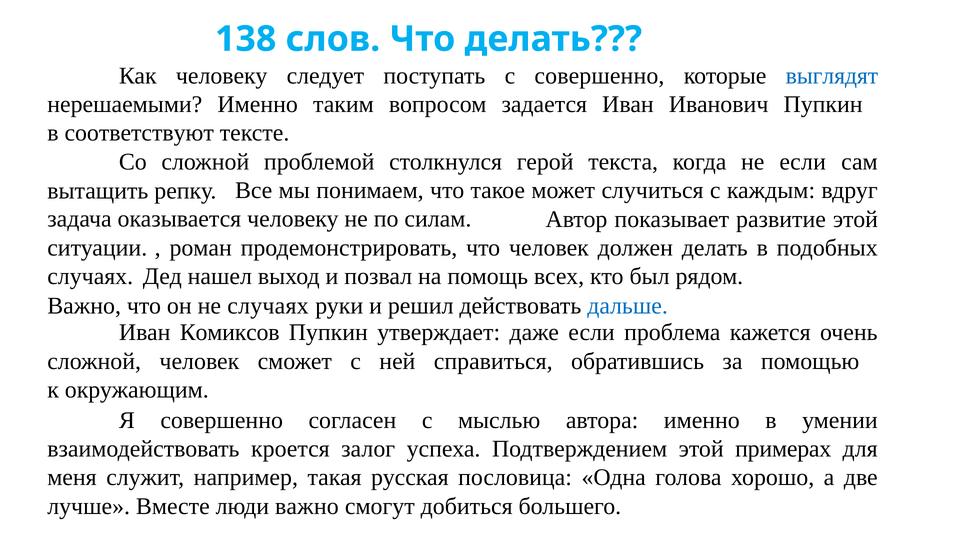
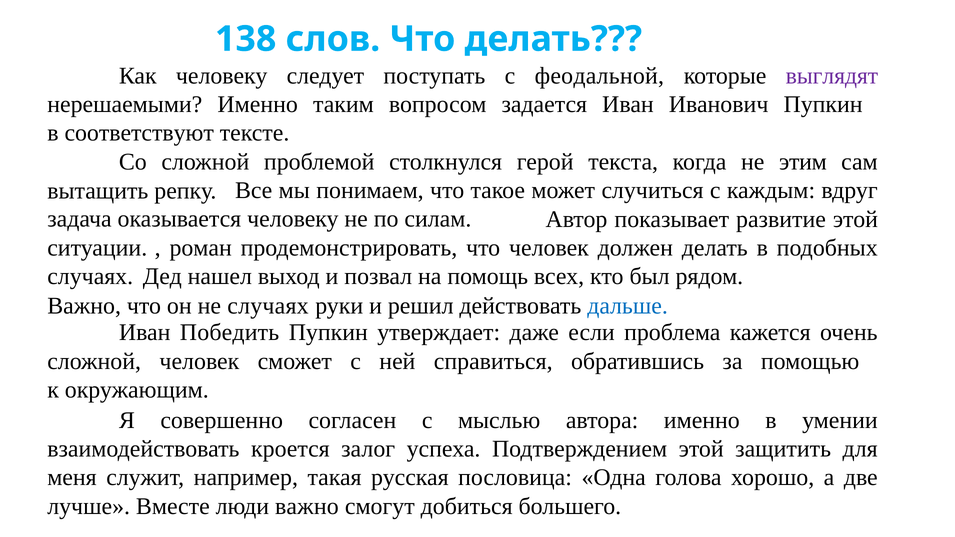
с совершенно: совершенно -> феодальной (599, 76)
выглядят colour: blue -> purple (832, 76)
не если: если -> этим (803, 162)
Комиксов: Комиксов -> Победить (230, 333)
примерах: примерах -> защитить (783, 449)
